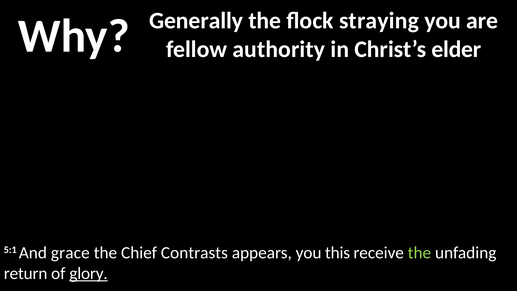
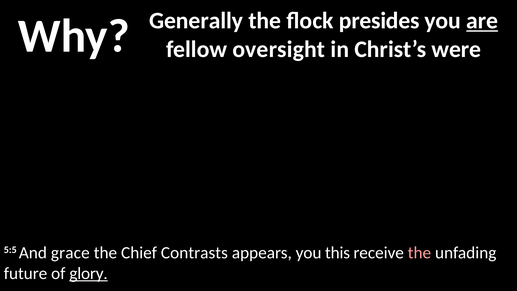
straying: straying -> presides (379, 21)
are underline: none -> present (482, 21)
authority: authority -> oversight (279, 49)
elder: elder -> were (456, 49)
5:1: 5:1 -> 5:5 (10, 250)
the colour: light green -> pink (419, 253)
return: return -> future (26, 273)
